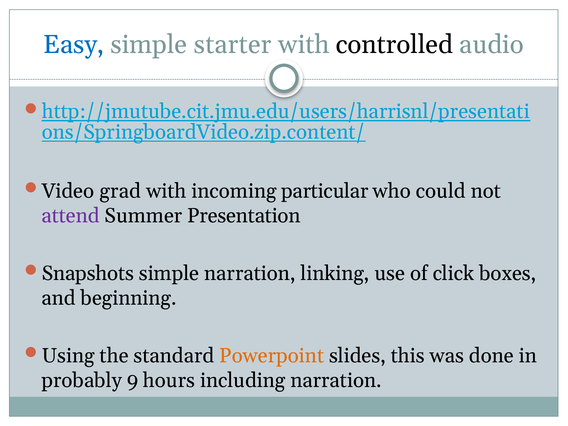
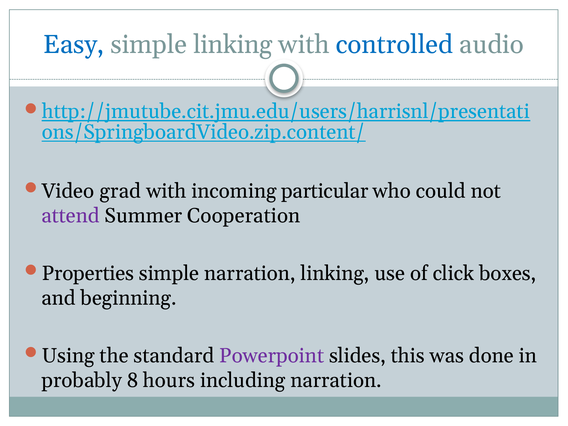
simple starter: starter -> linking (233, 45)
controlled colour: black -> blue (394, 45)
Presentation: Presentation -> Cooperation (244, 216)
Snapshots: Snapshots -> Properties (88, 273)
Powerpoint colour: orange -> purple (272, 356)
9: 9 -> 8 (132, 380)
